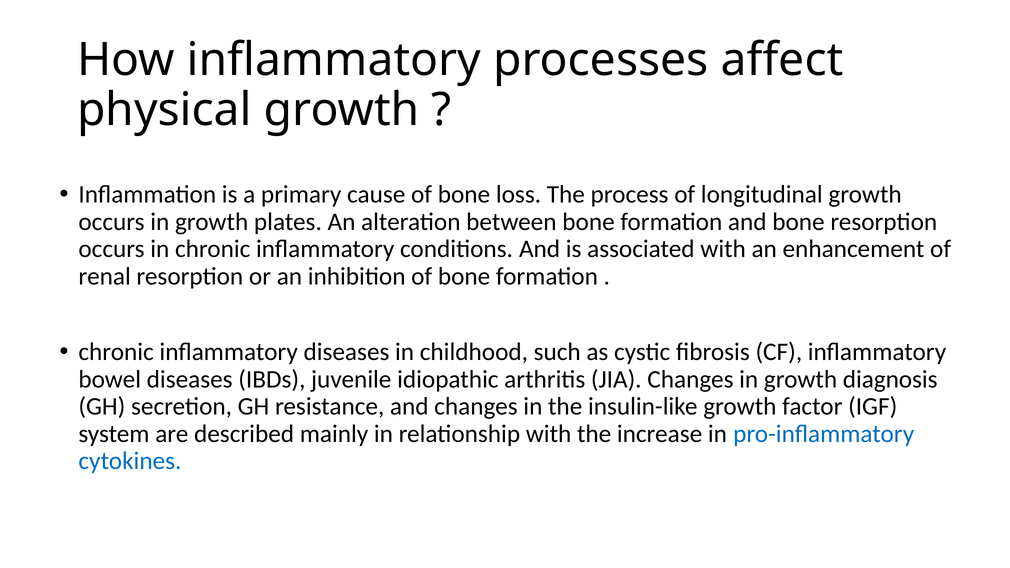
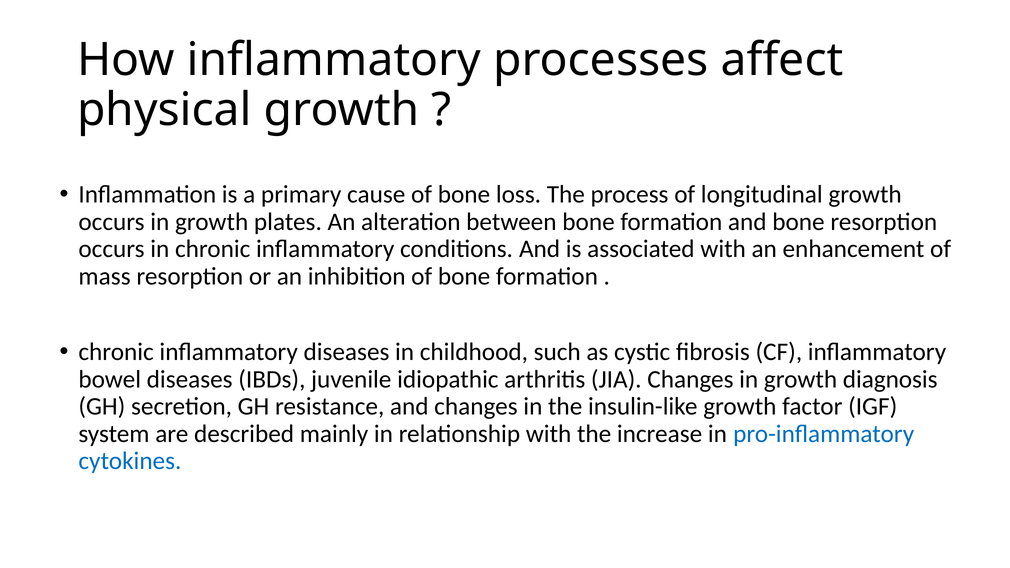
renal: renal -> mass (105, 276)
